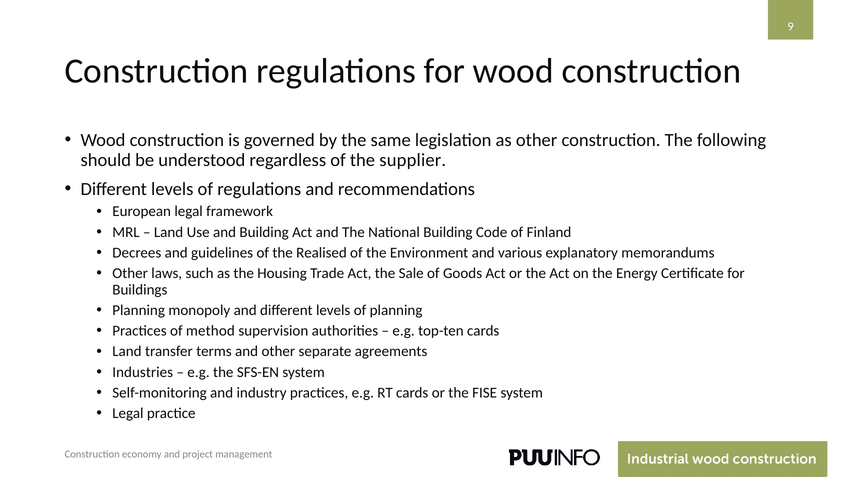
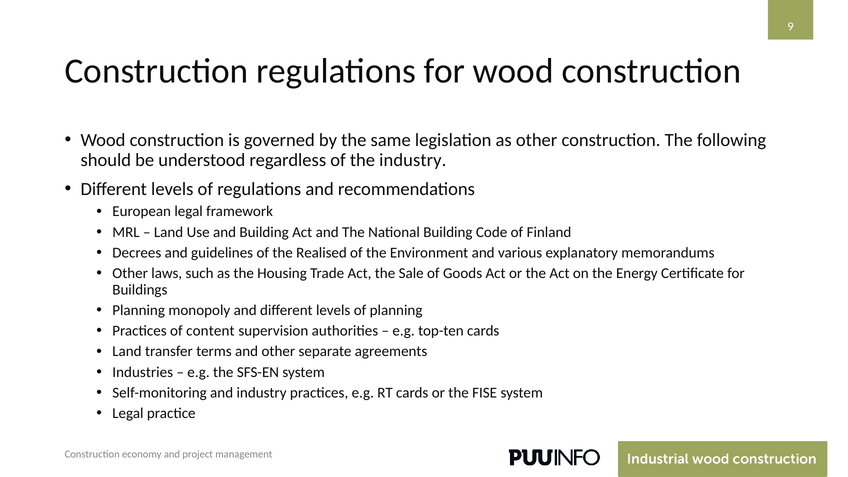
the supplier: supplier -> industry (413, 160)
method: method -> content (210, 331)
